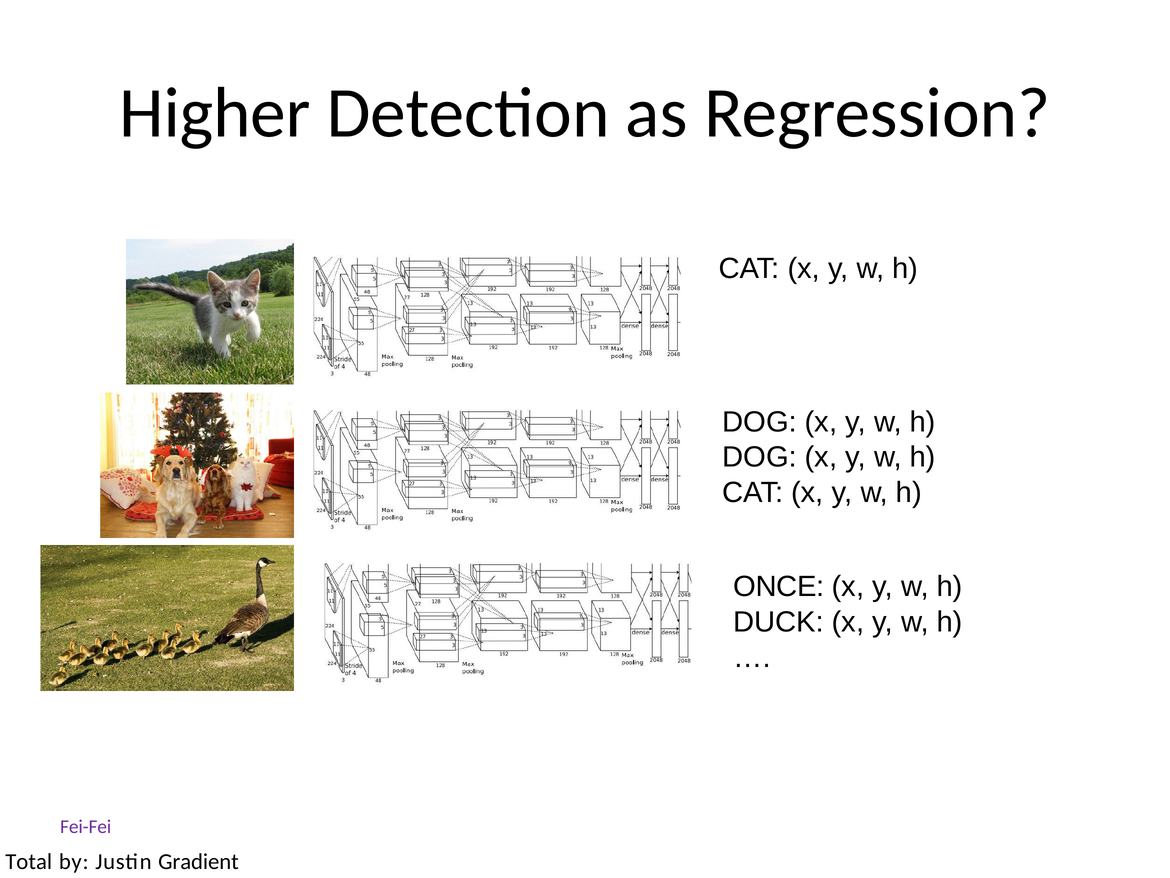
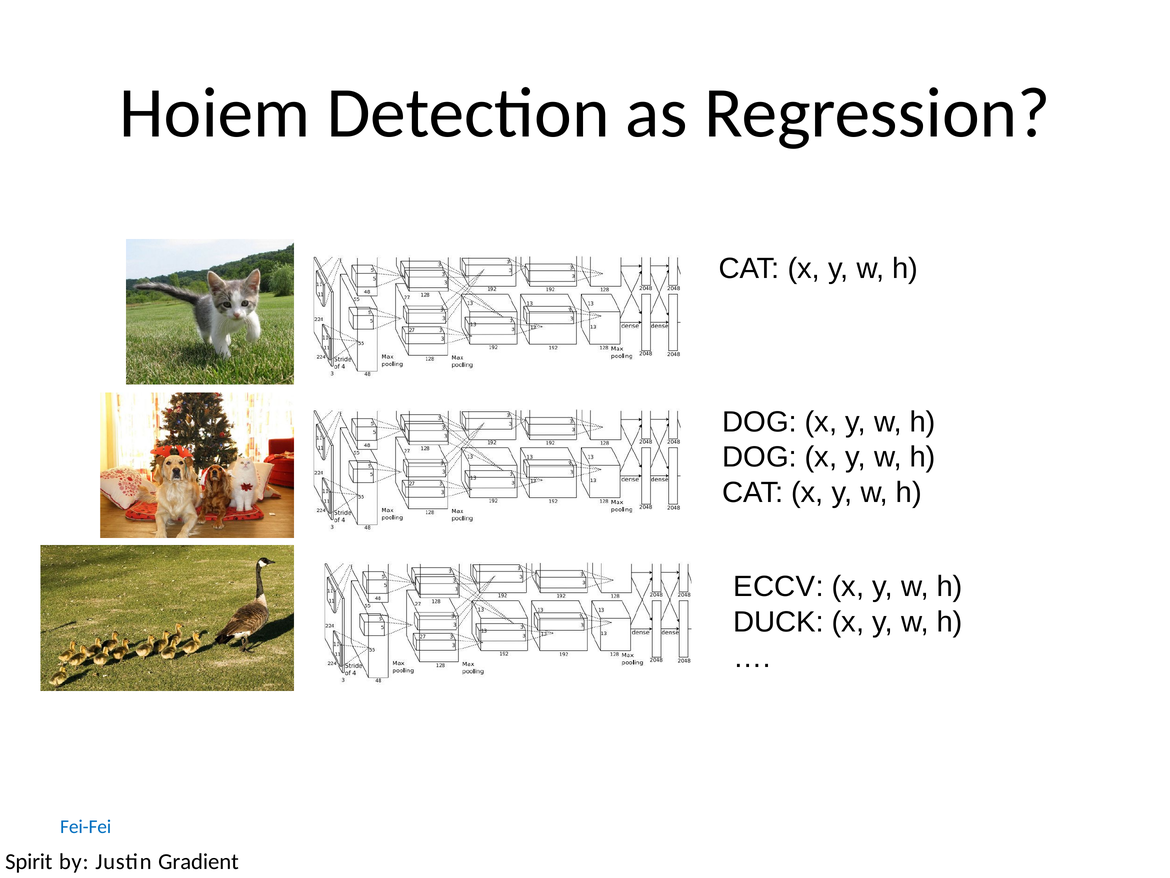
Higher: Higher -> Hoiem (215, 113)
ONCE: ONCE -> ECCV (778, 586)
Fei-Fei colour: purple -> blue (86, 826)
Total: Total -> Spirit (29, 861)
